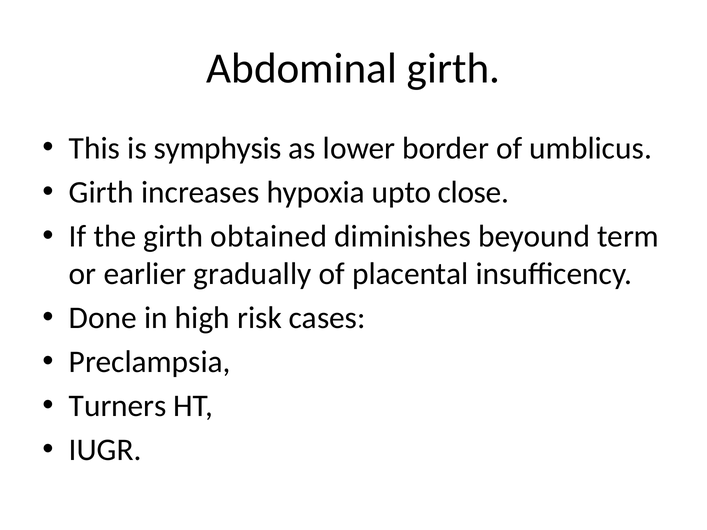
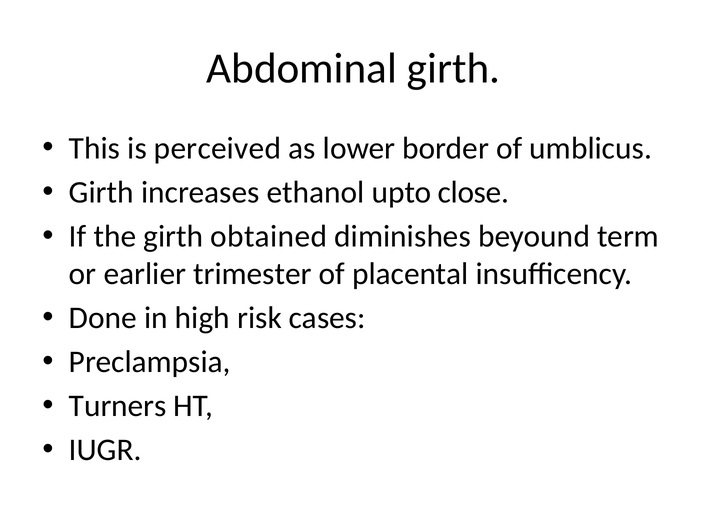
symphysis: symphysis -> perceived (217, 148)
hypoxia: hypoxia -> ethanol (316, 192)
gradually: gradually -> trimester (252, 274)
